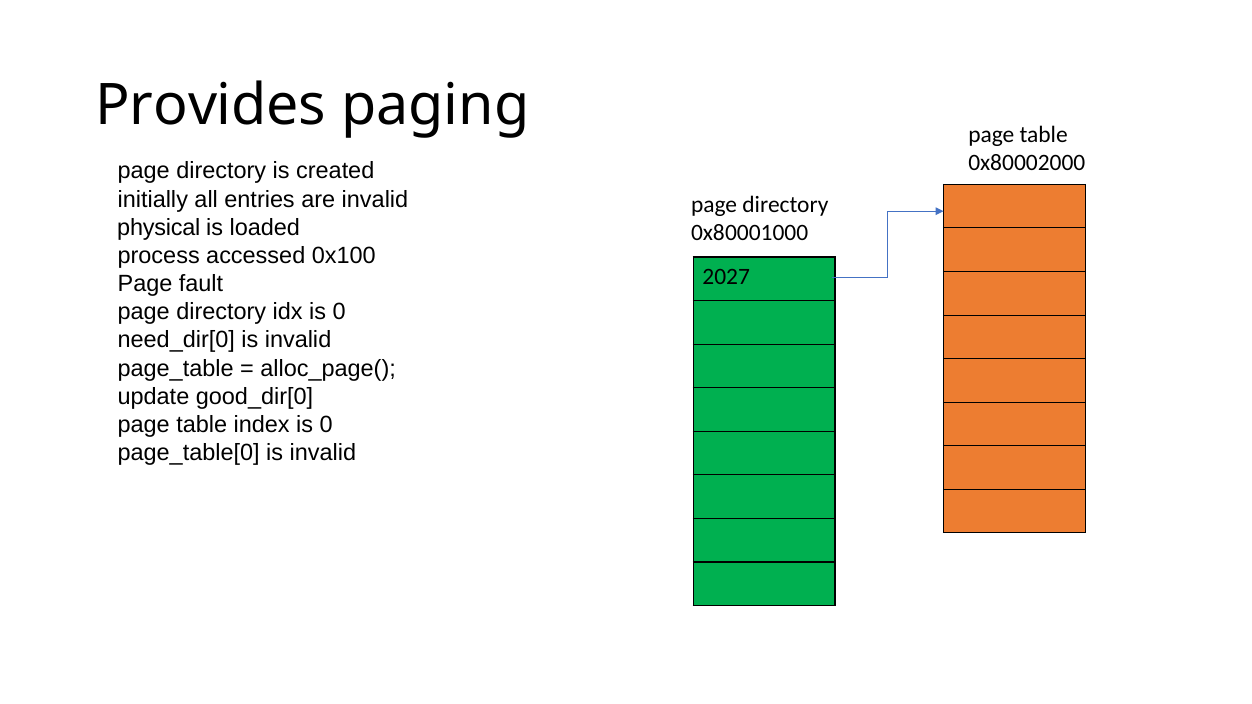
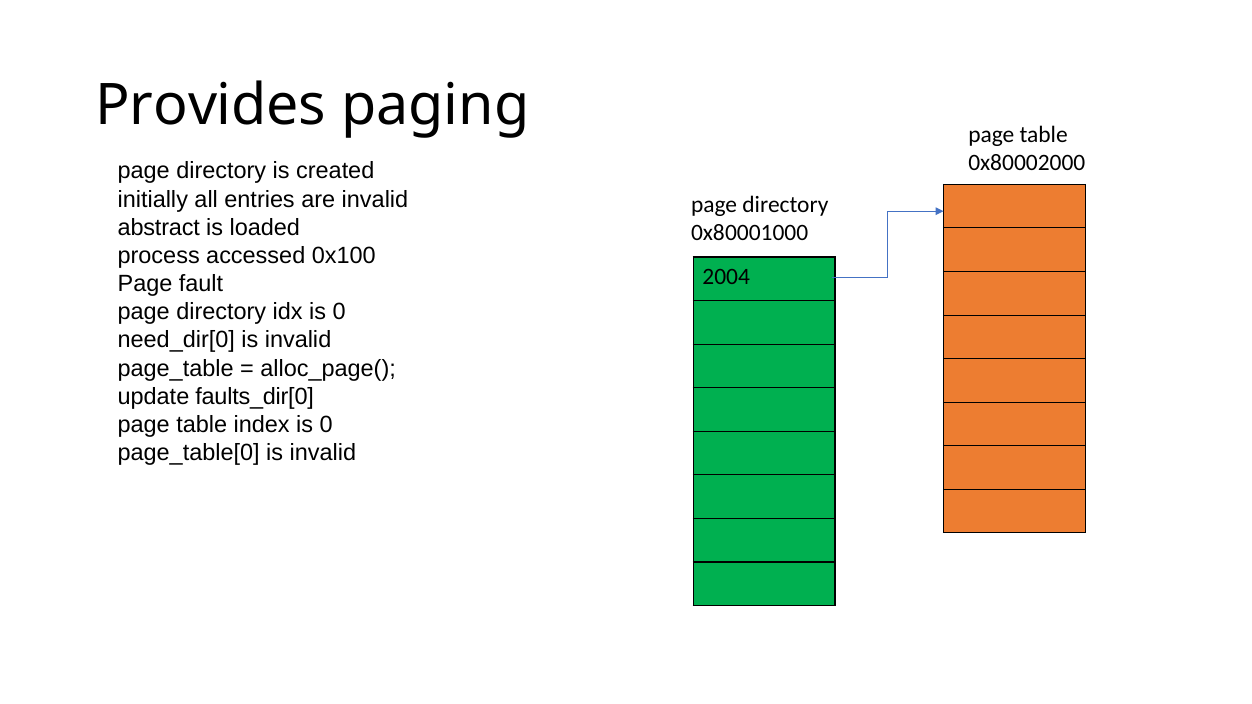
physical: physical -> abstract (159, 228)
2027: 2027 -> 2004 (726, 276)
good_dir[0: good_dir[0 -> faults_dir[0 (255, 397)
